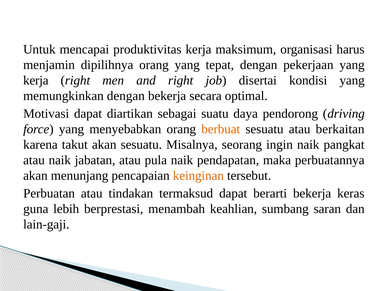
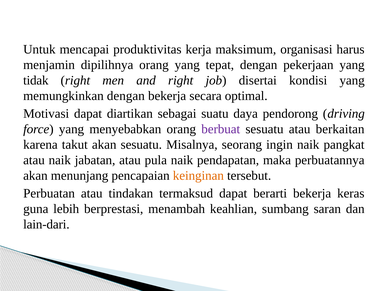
kerja: kerja -> tidak (36, 80)
berbuat colour: orange -> purple (221, 129)
lain-gaji: lain-gaji -> lain-dari (46, 224)
